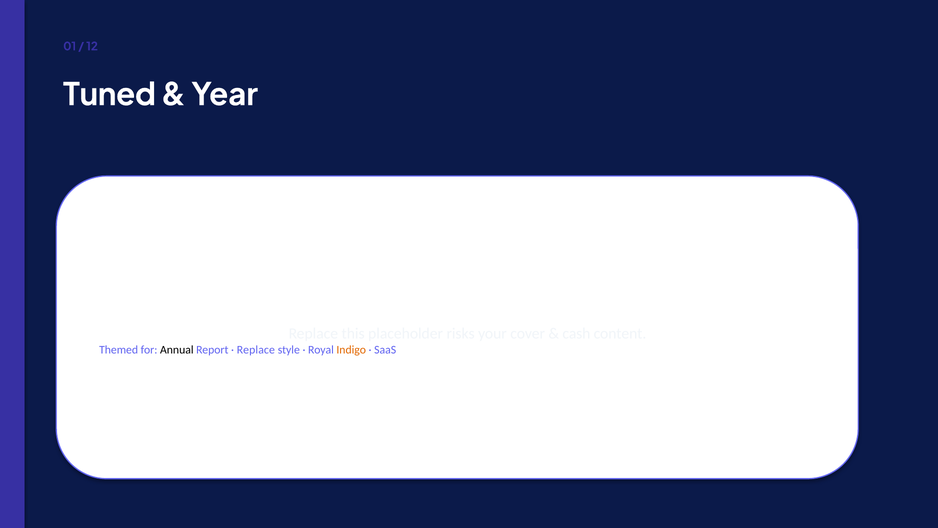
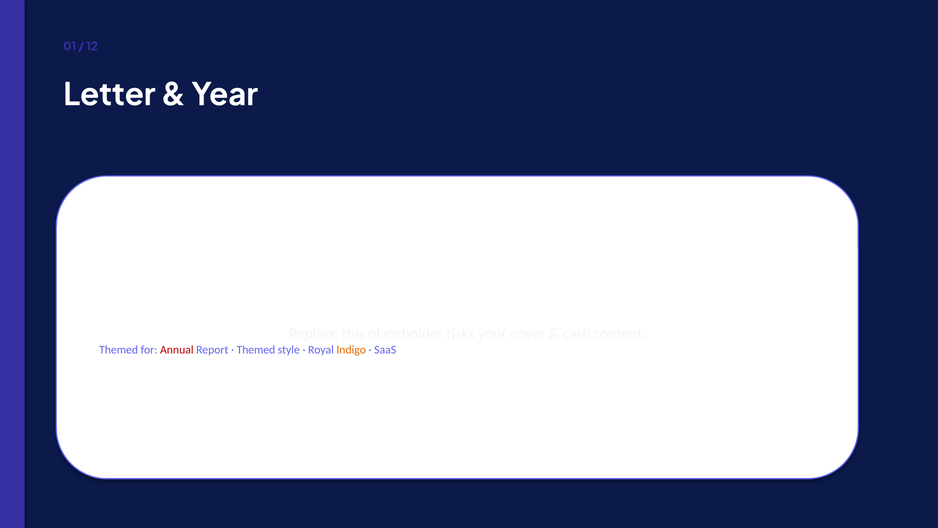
Tuned: Tuned -> Letter (109, 95)
Annual colour: black -> red (177, 350)
Replace: Replace -> Themed (256, 350)
